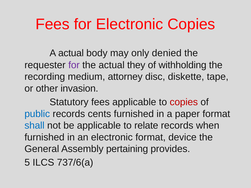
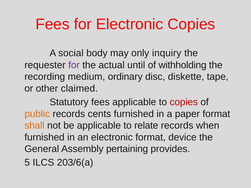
A actual: actual -> social (71, 53)
denied: denied -> inquiry (167, 53)
they: they -> until (136, 65)
attorney: attorney -> ordinary (125, 77)
invasion: invasion -> claimed (79, 89)
public colour: blue -> orange (37, 114)
shall colour: blue -> orange (34, 126)
737/6(a: 737/6(a -> 203/6(a (75, 163)
